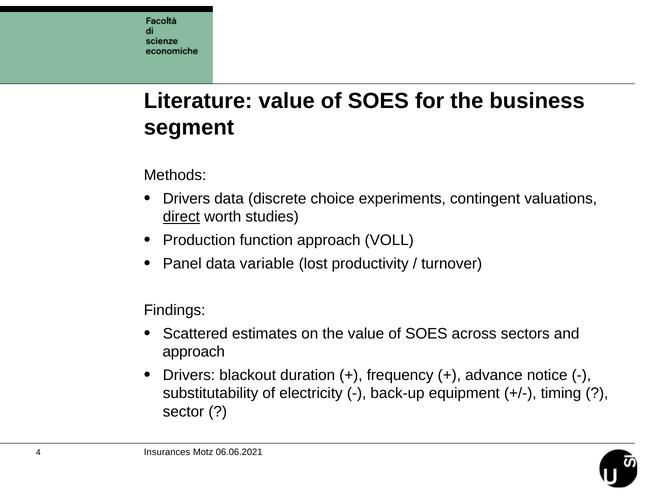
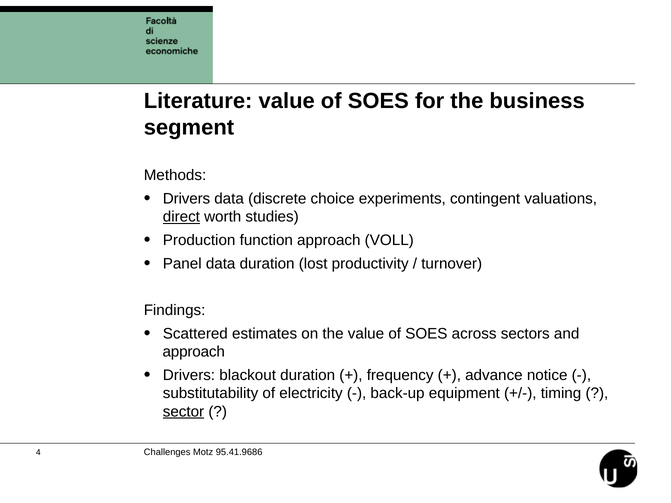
data variable: variable -> duration (267, 264)
sector underline: none -> present (183, 412)
Insurances: Insurances -> Challenges (167, 453)
06.06.2021: 06.06.2021 -> 95.41.9686 (239, 453)
